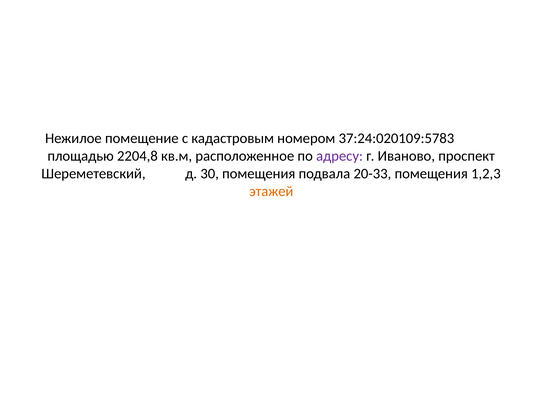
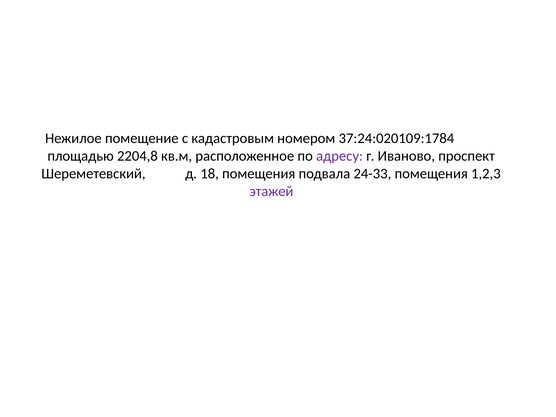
37:24:020109:5783: 37:24:020109:5783 -> 37:24:020109:1784 (396, 138)
30: 30 -> 18 (210, 174)
20-33: 20-33 -> 24-33 (372, 174)
этажей colour: orange -> purple (271, 191)
